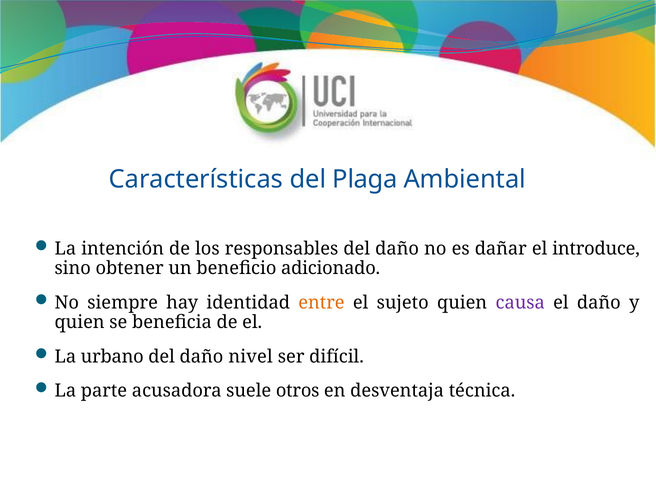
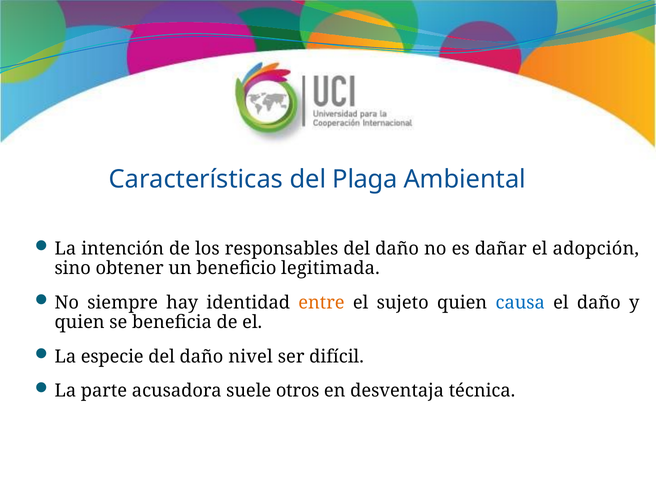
introduce: introduce -> adopción (596, 249)
adicionado: adicionado -> legitimada (330, 268)
causa colour: purple -> blue (520, 303)
urbano: urbano -> especie (112, 357)
